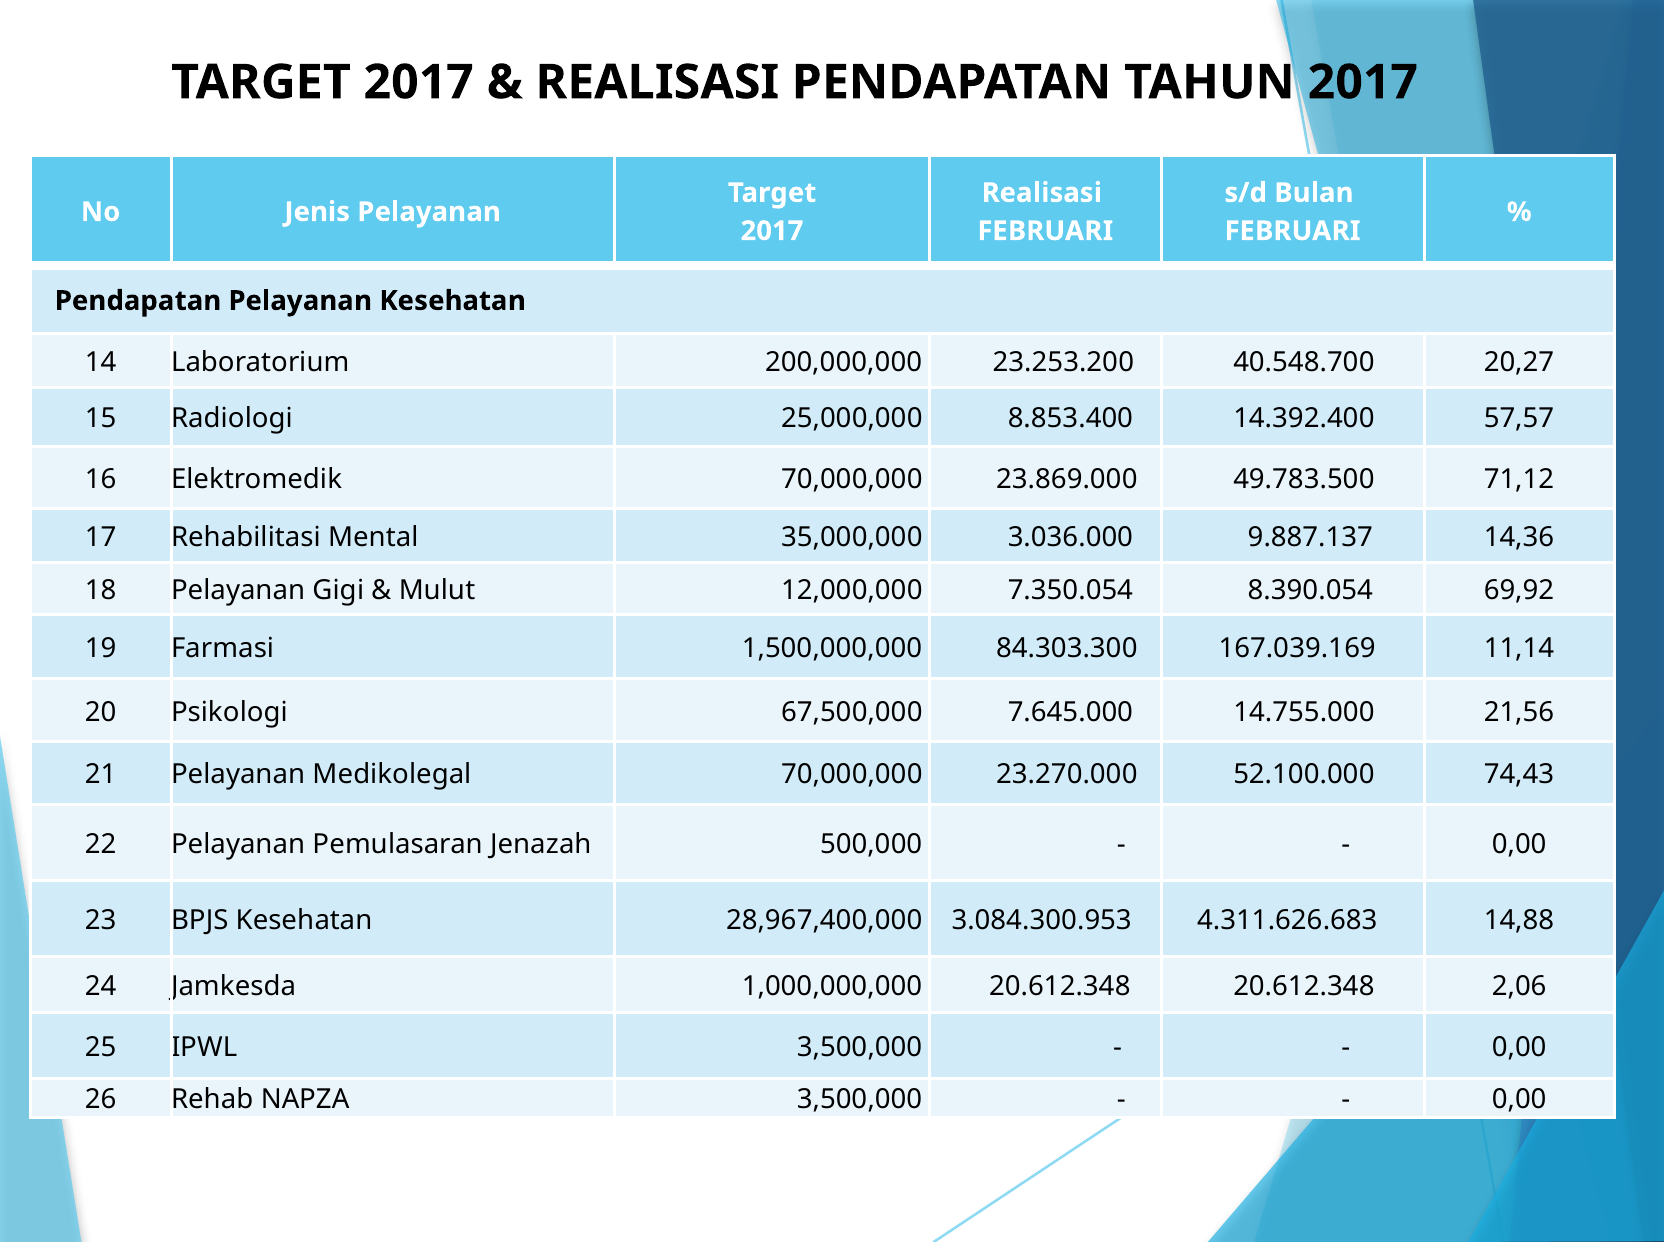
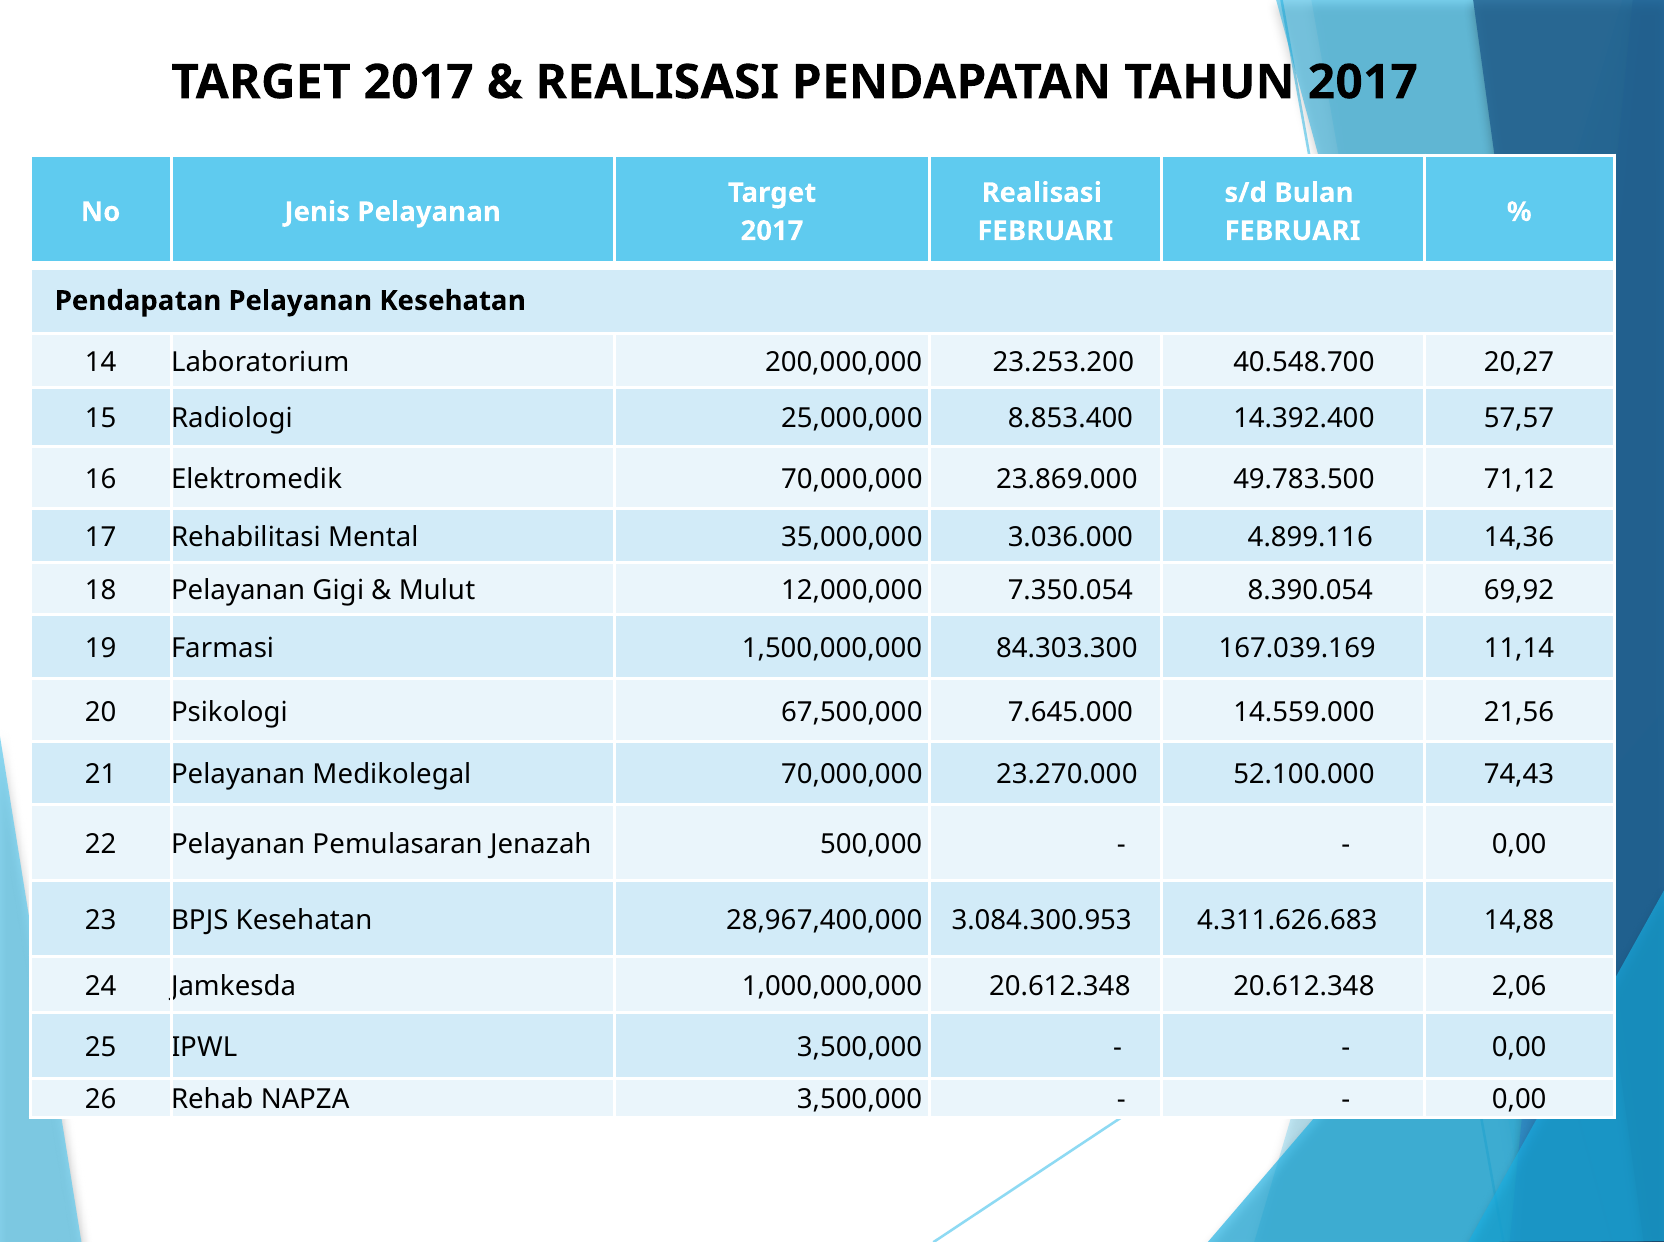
9.887.137: 9.887.137 -> 4.899.116 (1310, 537)
14.755.000: 14.755.000 -> 14.559.000 (1304, 712)
